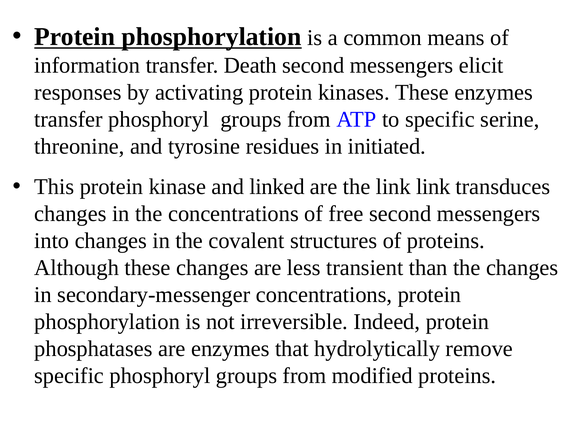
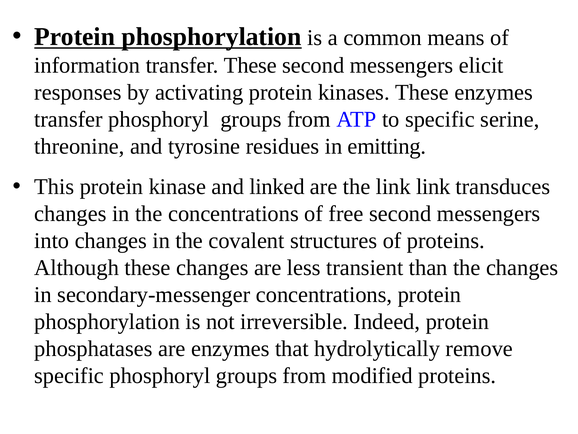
transfer Death: Death -> These (250, 65)
initiated: initiated -> emitting (387, 146)
